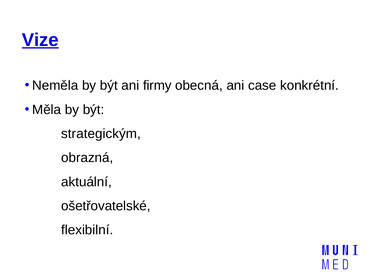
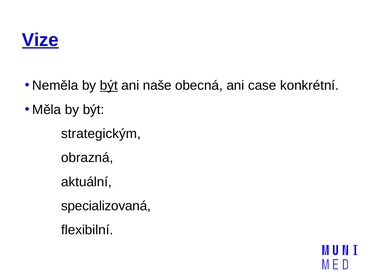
být underline: none -> present (109, 86)
firmy: firmy -> naše (157, 86)
ošetřovatelské: ošetřovatelské -> specializovaná (106, 206)
